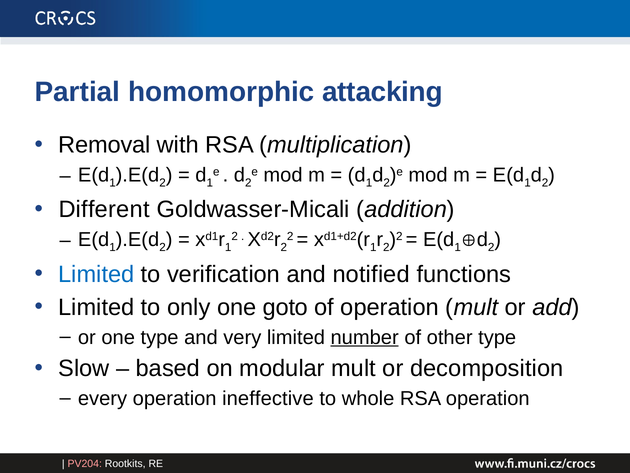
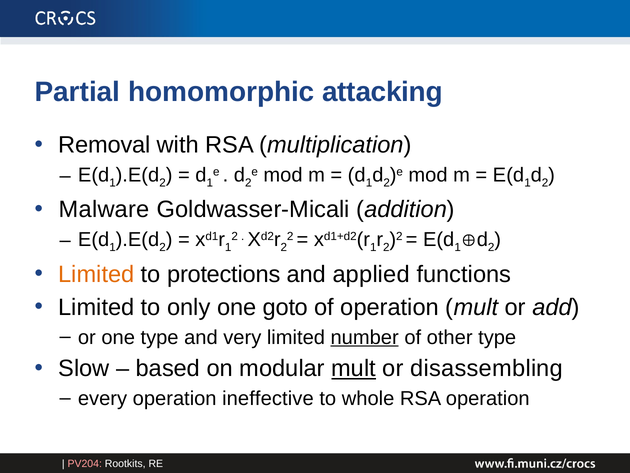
Different: Different -> Malware (104, 209)
Limited colour: blue -> orange (96, 274)
verification: verification -> protections (224, 274)
notified: notified -> applied (371, 274)
mult underline: none -> present (354, 368)
decomposition: decomposition -> disassembling (487, 368)
